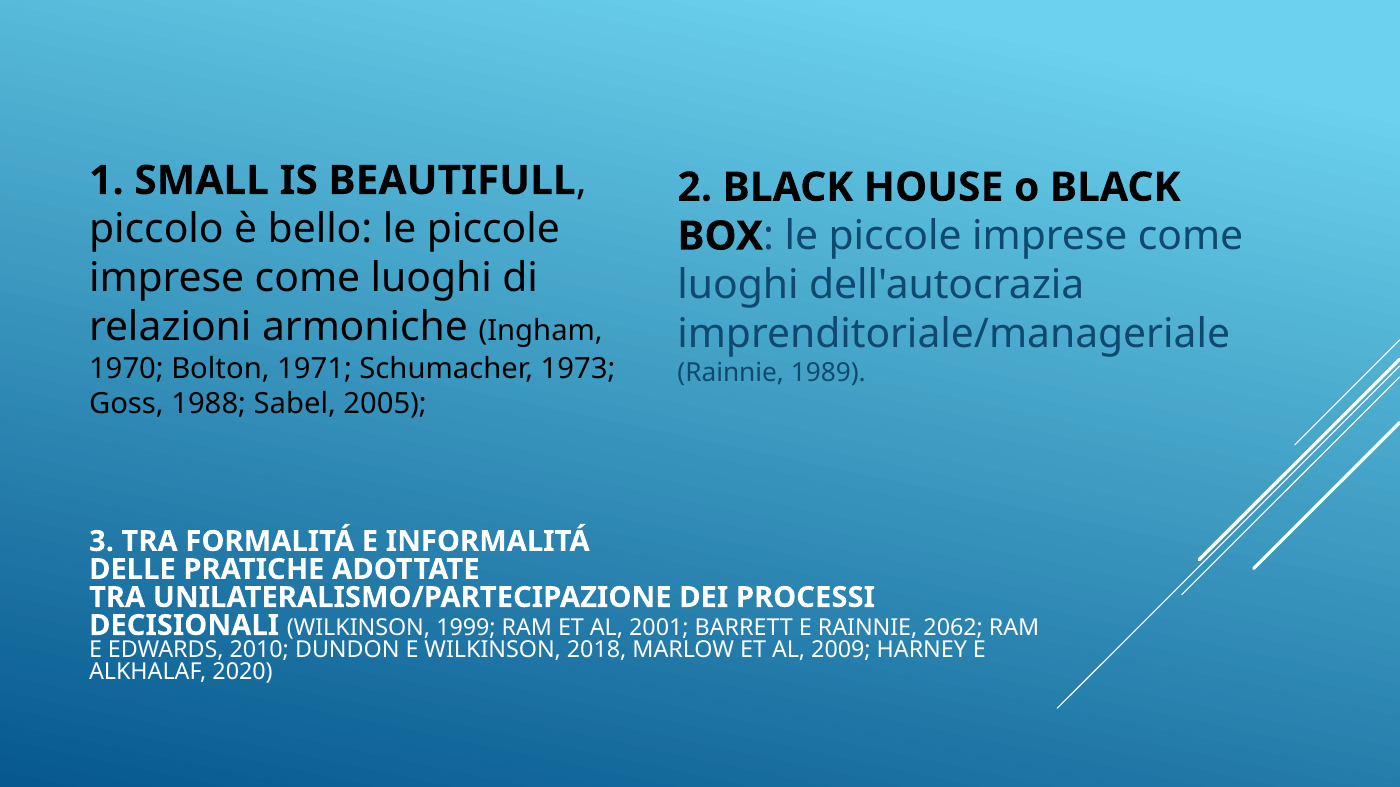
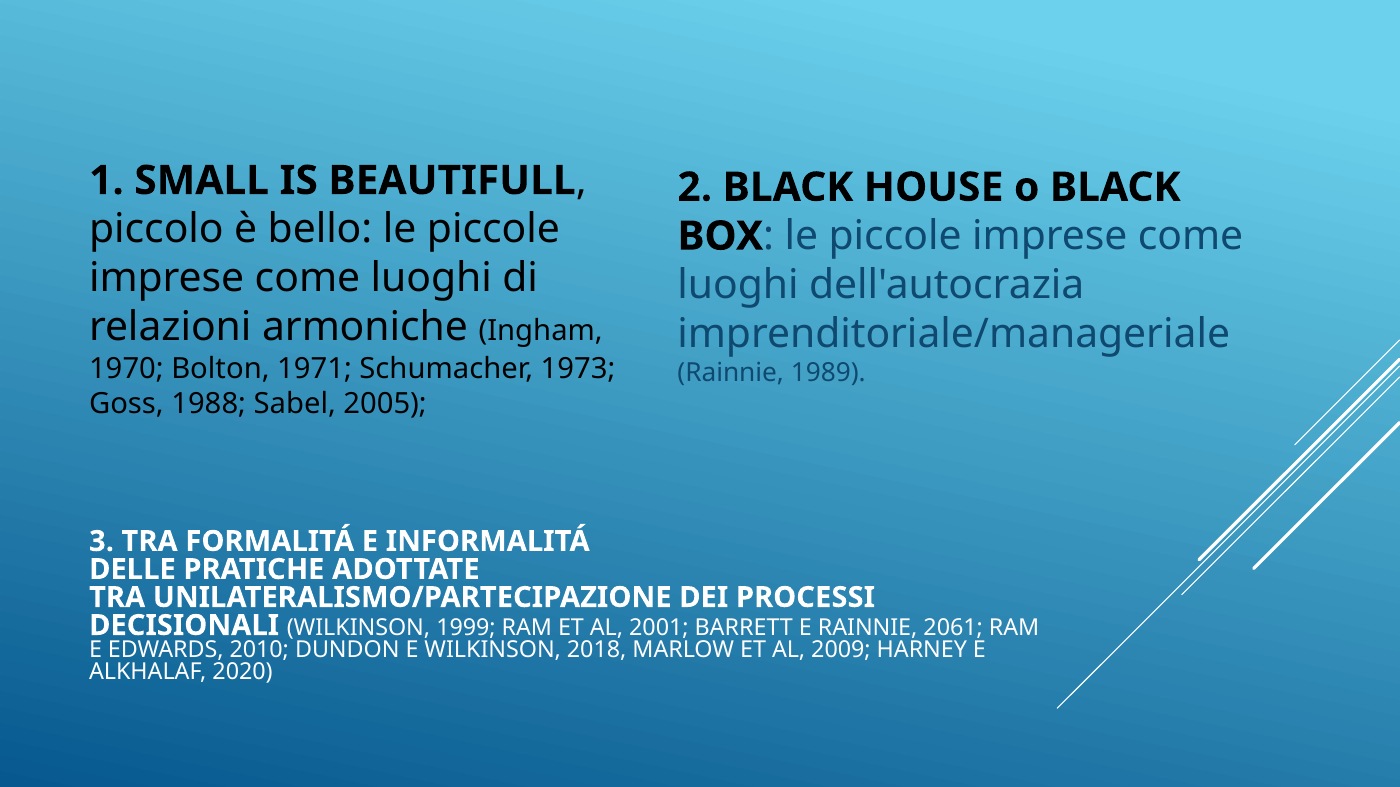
2062: 2062 -> 2061 (953, 628)
